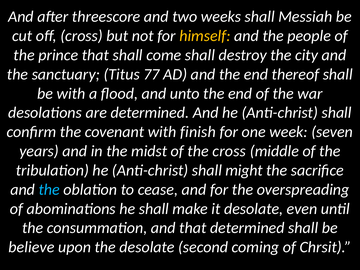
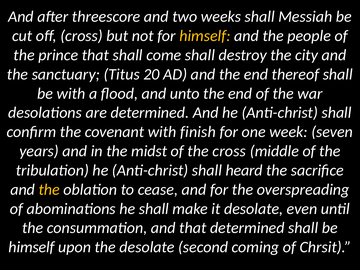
77: 77 -> 20 (151, 74)
might: might -> heard (244, 170)
the colour: light blue -> yellow (49, 190)
believe: believe -> himself (32, 247)
